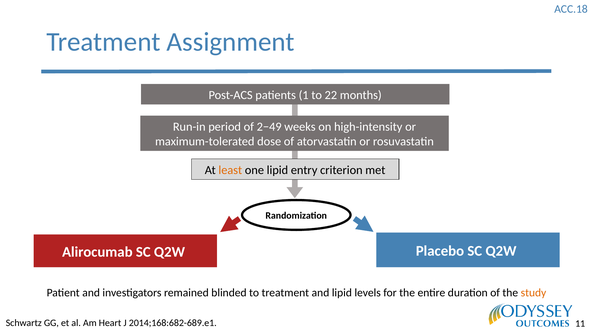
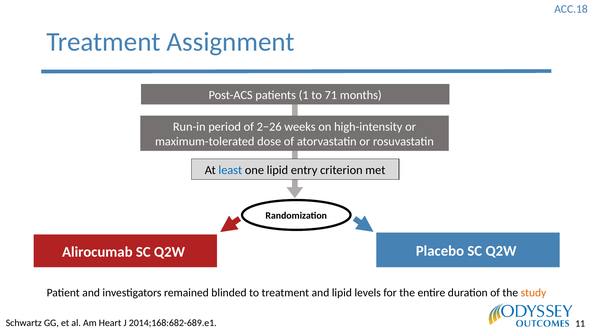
22: 22 -> 71 (331, 95)
2−49: 2−49 -> 2−26 (269, 127)
least colour: orange -> blue (230, 170)
